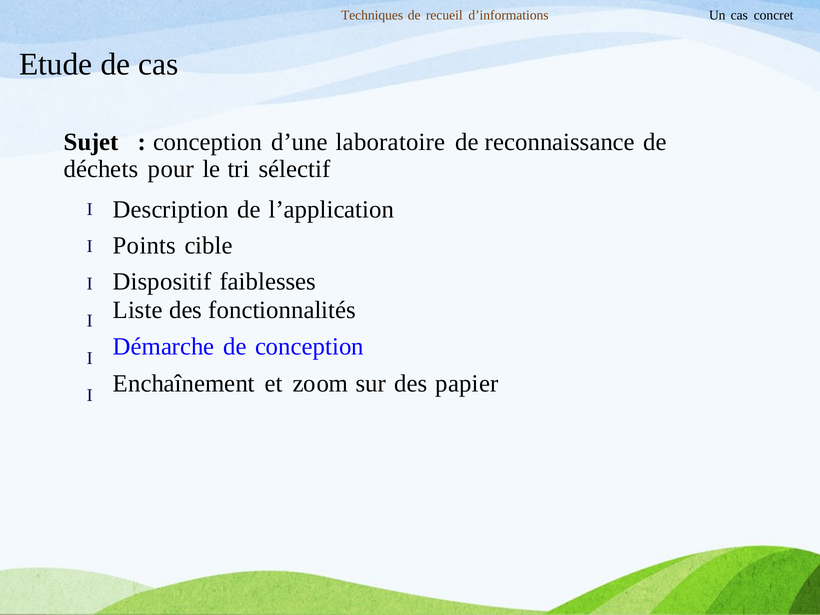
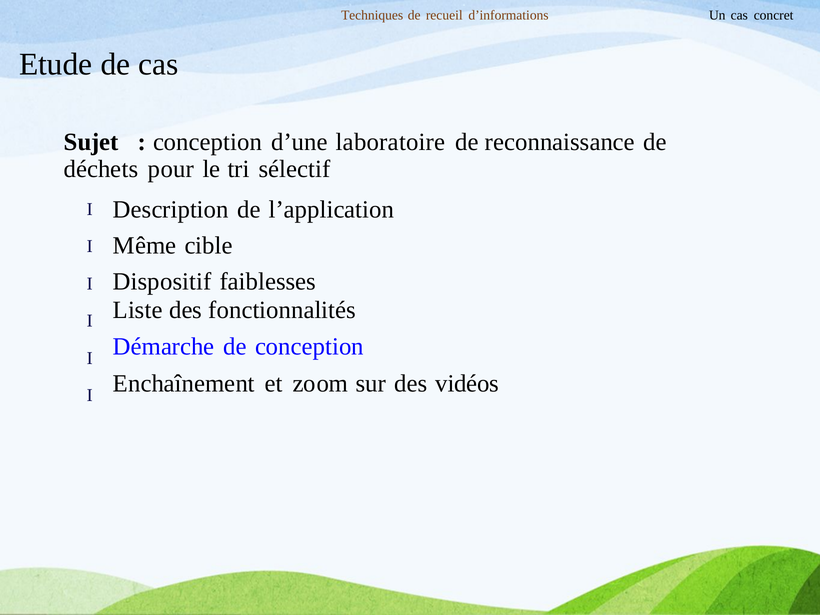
Points: Points -> Même (145, 246)
papier: papier -> vidéos (467, 384)
